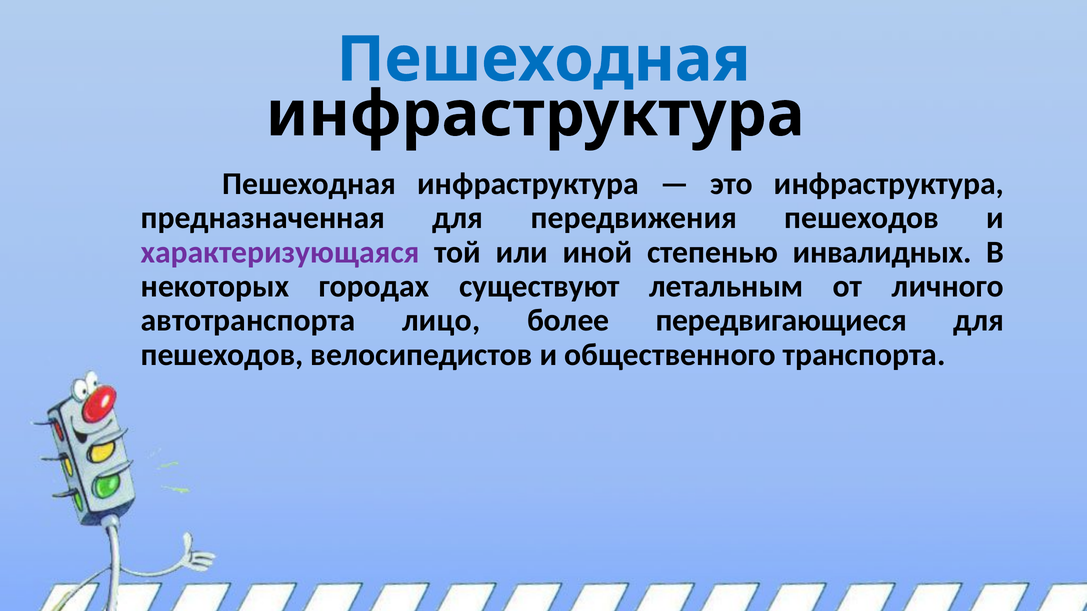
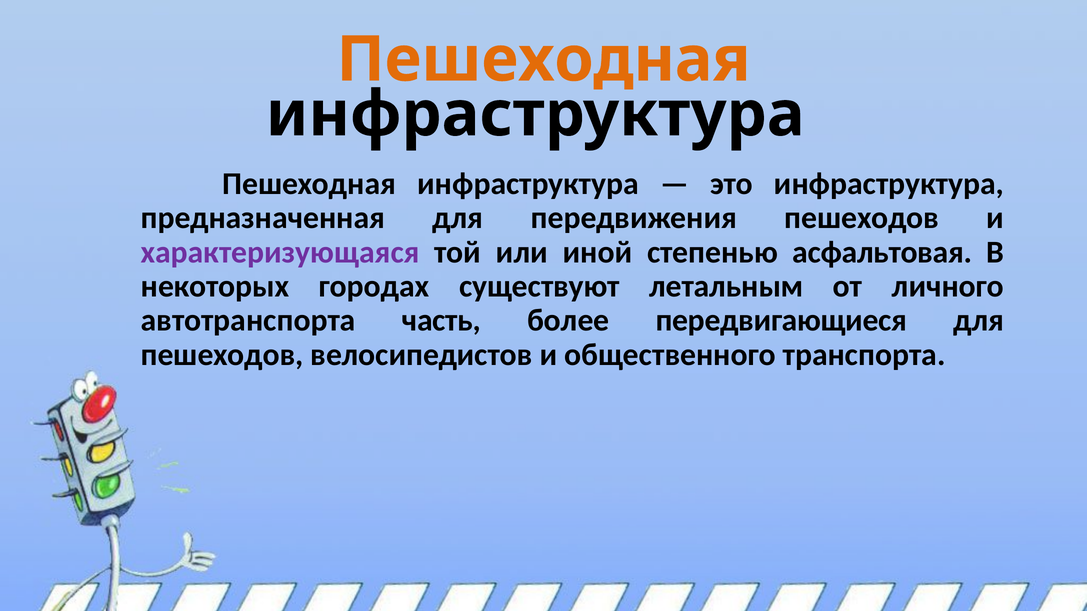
Пешеходная colour: blue -> orange (544, 60)
инвалидных: инвалидных -> асфальтовая (882, 252)
лицо: лицо -> часть (441, 321)
